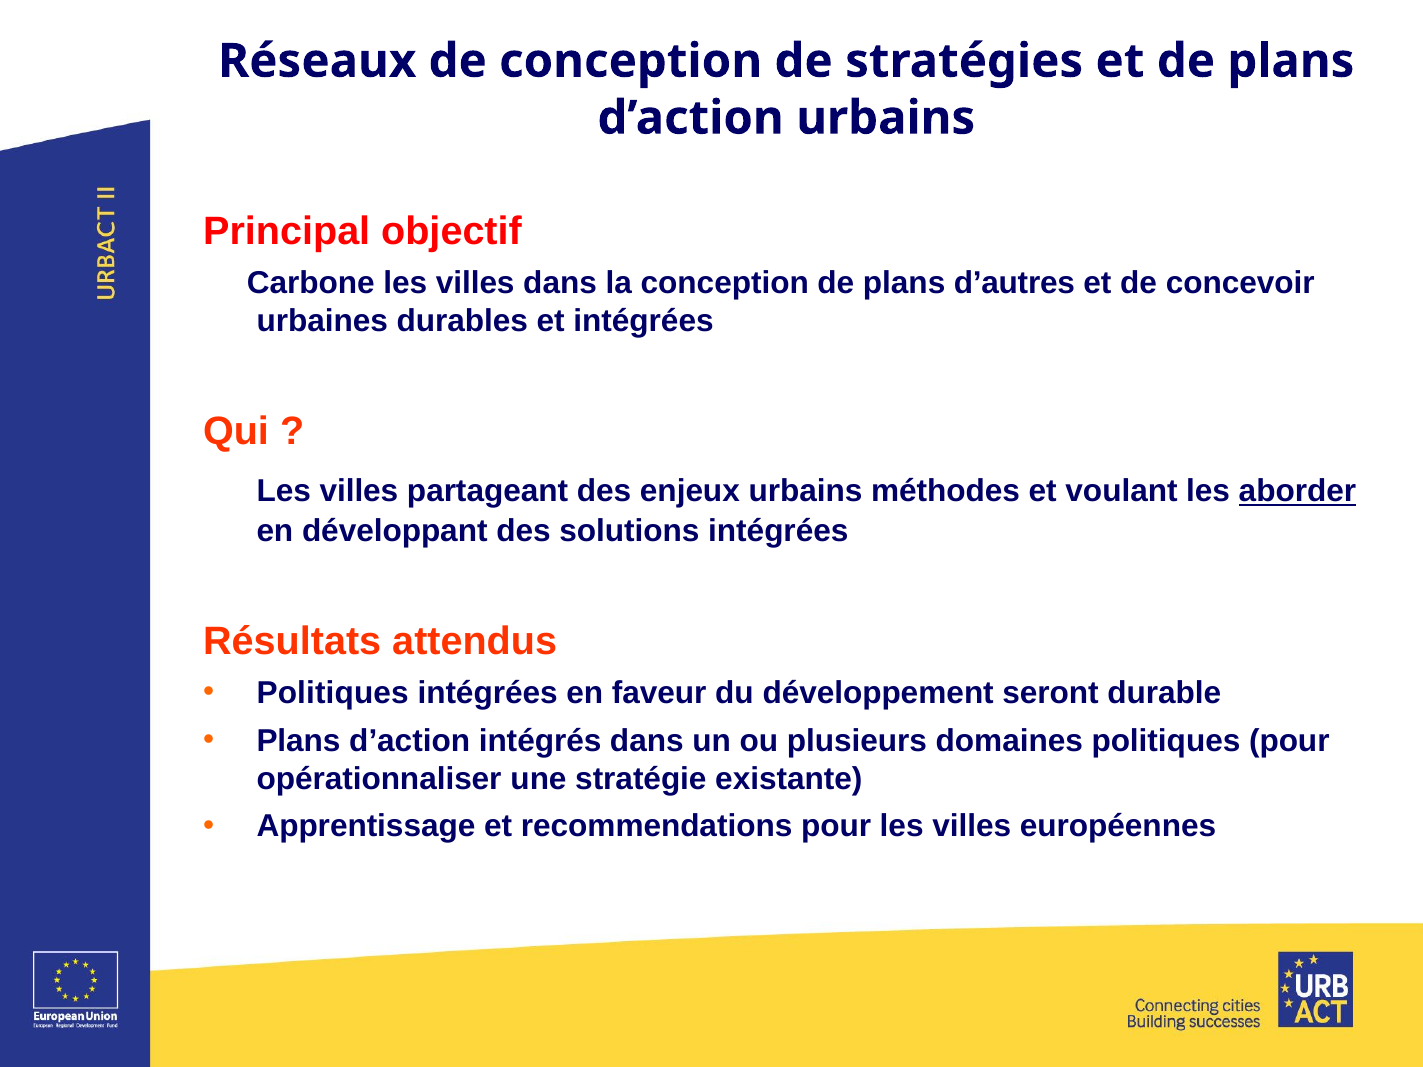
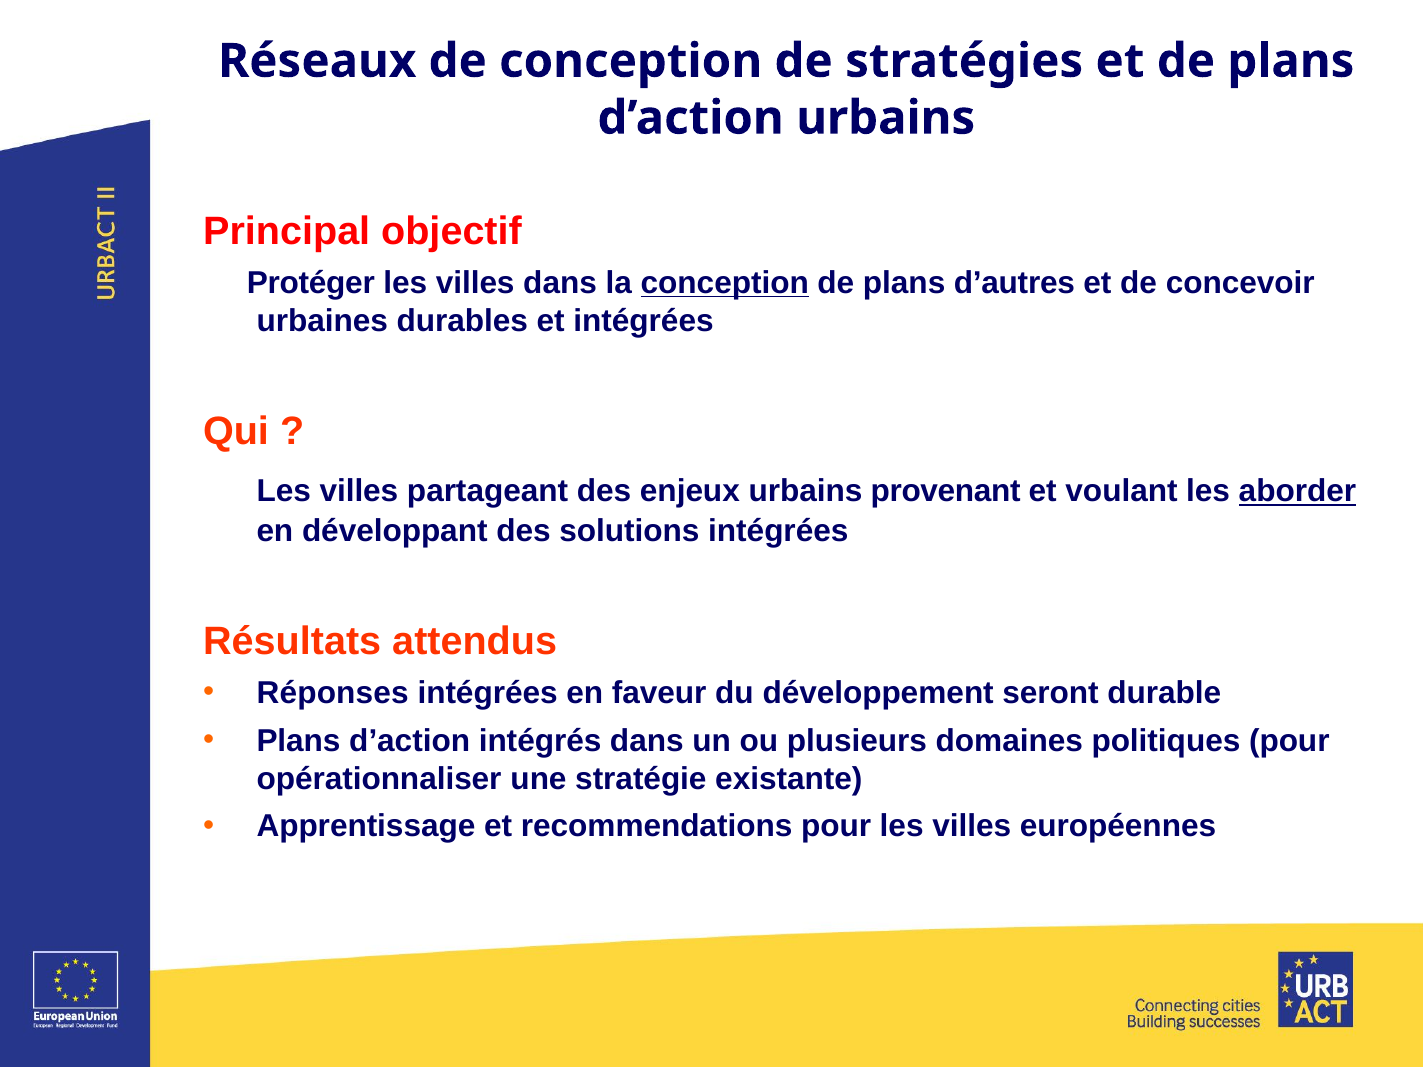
Carbone: Carbone -> Protéger (311, 283)
conception underline: none -> present (725, 283)
méthodes: méthodes -> provenant (946, 491)
Politiques: Politiques -> Réponses (333, 693)
